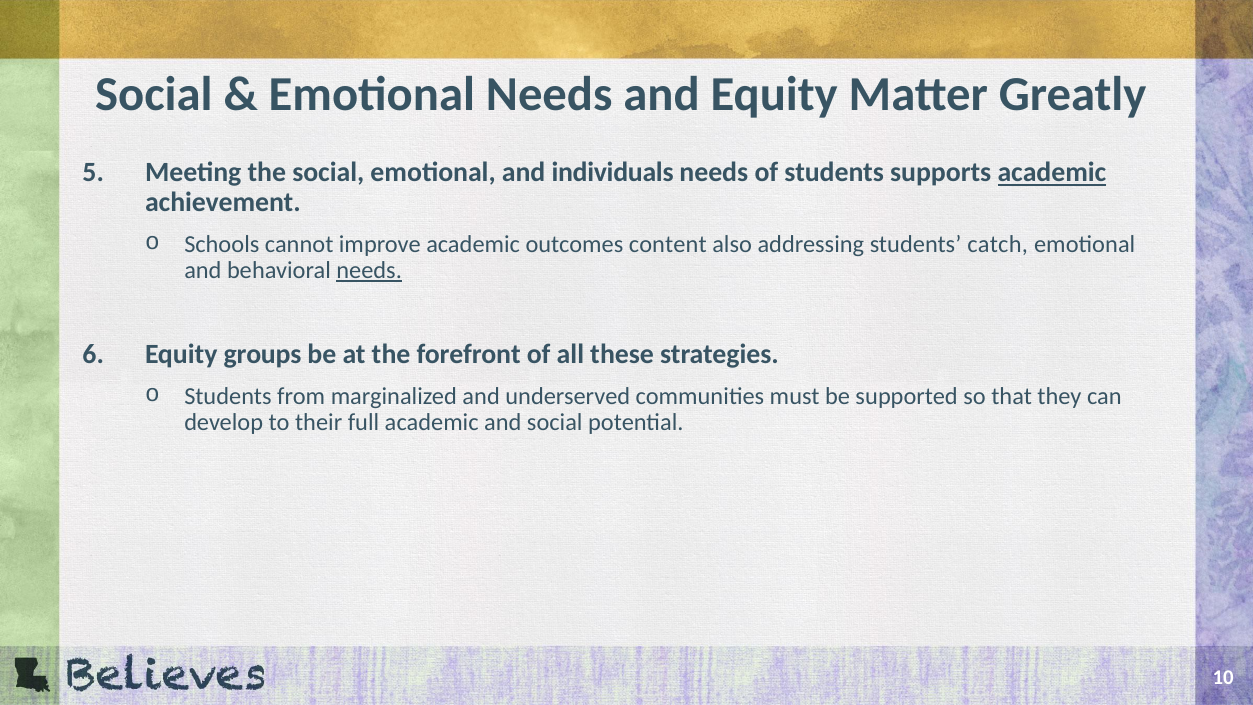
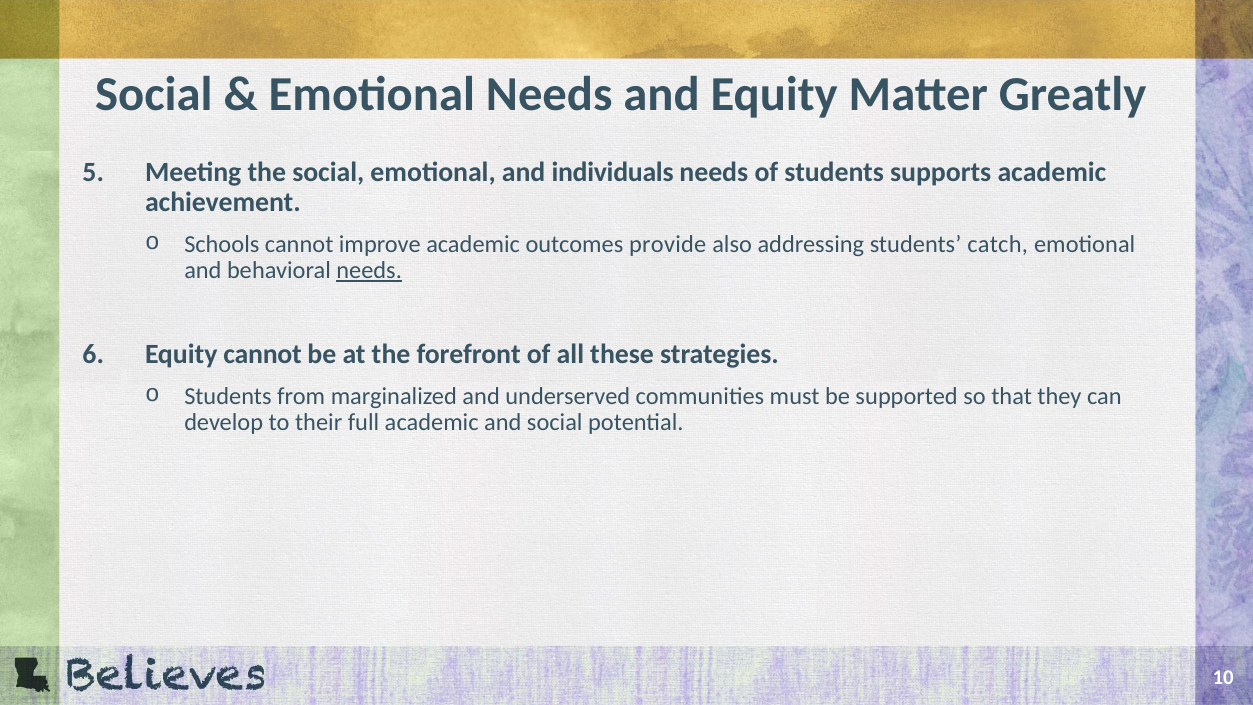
academic underline: present -> none (1052, 173)
content: content -> provide (668, 244)
Equity groups: groups -> cannot (263, 355)
